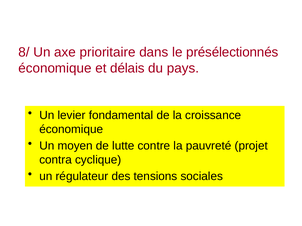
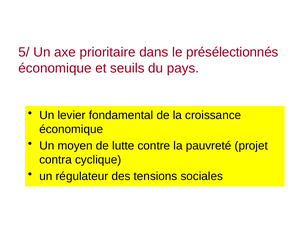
8/: 8/ -> 5/ (24, 52)
délais: délais -> seuils (127, 68)
